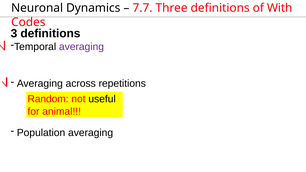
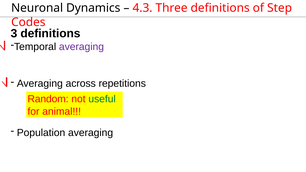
7.7: 7.7 -> 4.3 (143, 8)
With: With -> Step (280, 8)
useful colour: black -> green (102, 99)
